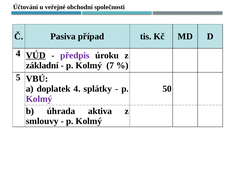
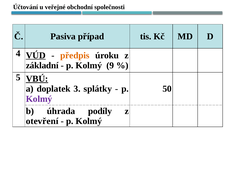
předpis colour: purple -> orange (75, 56)
7: 7 -> 9 (110, 66)
VBÚ underline: none -> present (37, 79)
doplatek 4: 4 -> 3 (77, 89)
aktiva: aktiva -> podíly (100, 111)
smlouvy: smlouvy -> otevření (42, 121)
